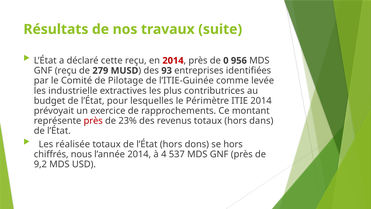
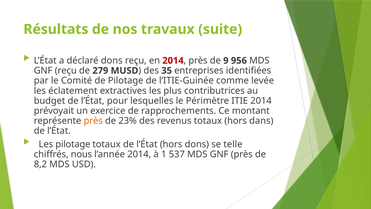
déclaré cette: cette -> dons (112, 61)
0: 0 -> 9 (226, 61)
93: 93 -> 35 (167, 71)
industrielle: industrielle -> éclatement (73, 91)
près colour: red -> orange (93, 121)
Les réalisée: réalisée -> pilotage (73, 144)
se hors: hors -> telle (233, 144)
4: 4 -> 1 (164, 154)
9,2: 9,2 -> 8,2 (40, 164)
